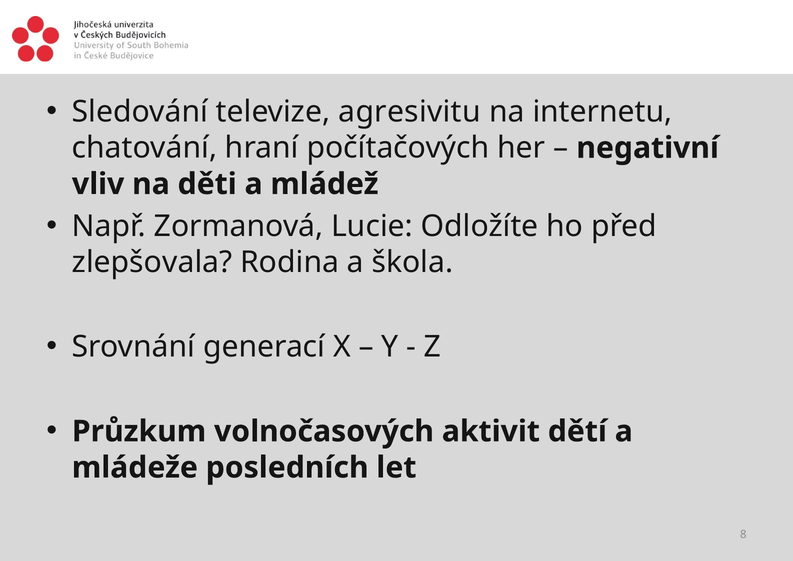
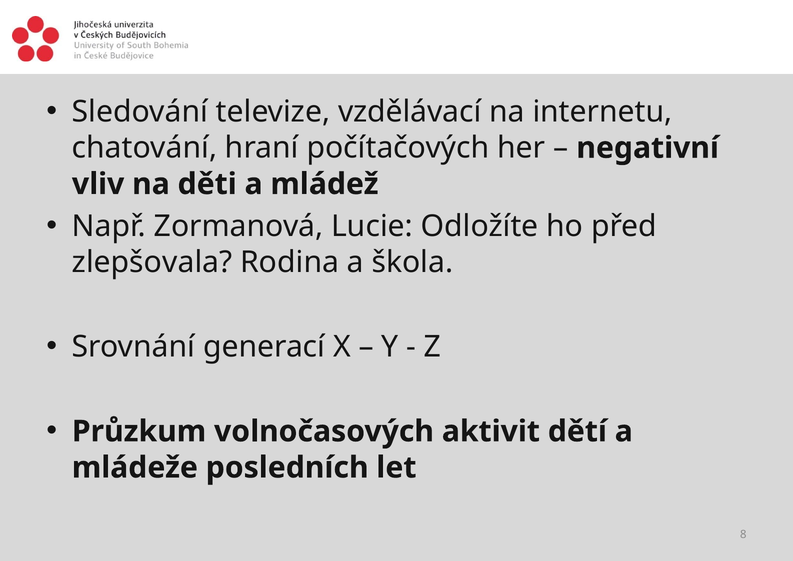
agresivitu: agresivitu -> vzdělávací (410, 112)
